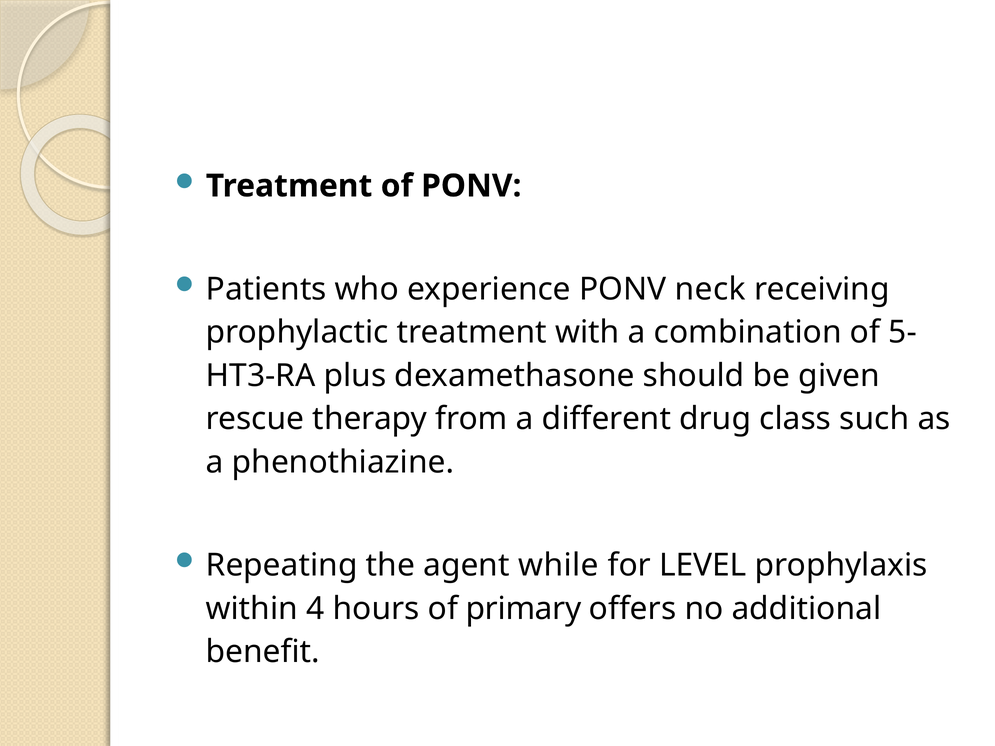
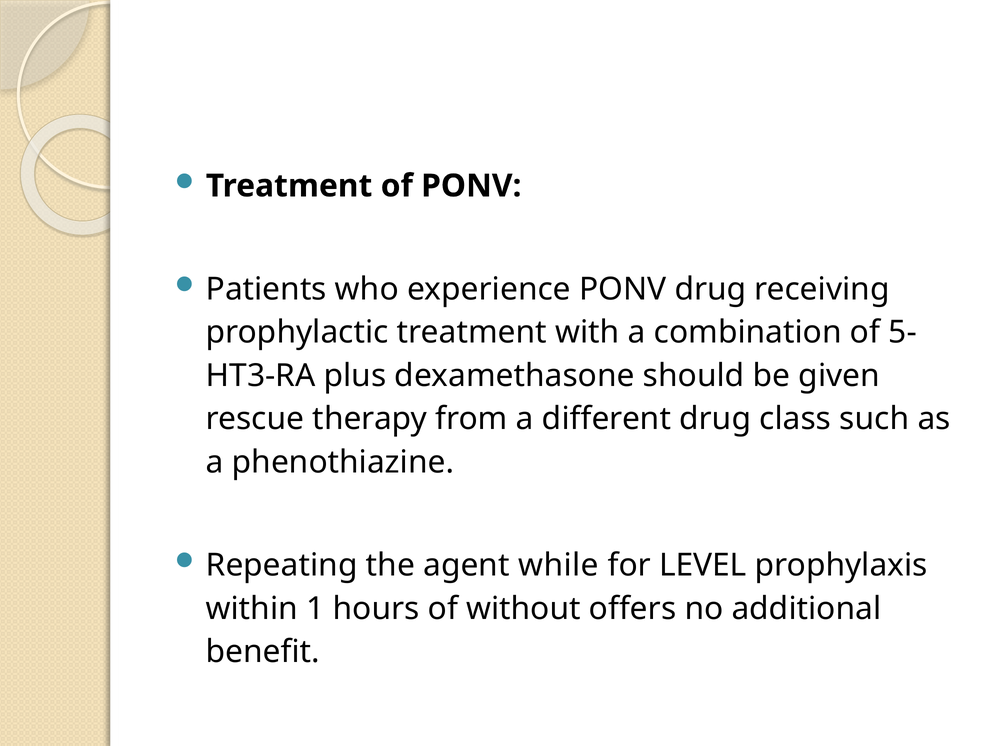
PONV neck: neck -> drug (710, 289)
4: 4 -> 1 (315, 609)
primary: primary -> without (523, 609)
